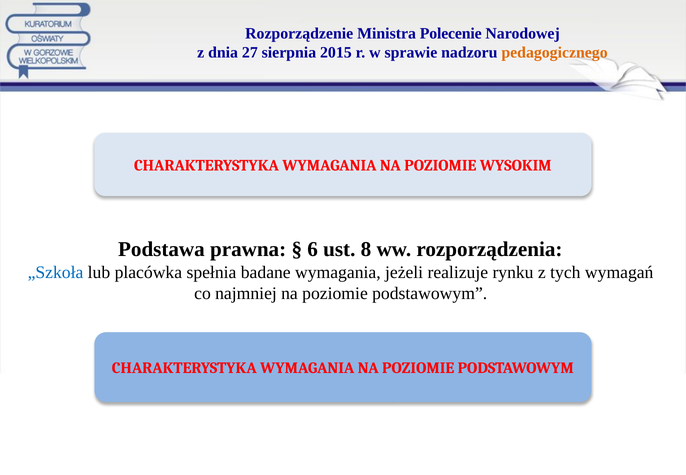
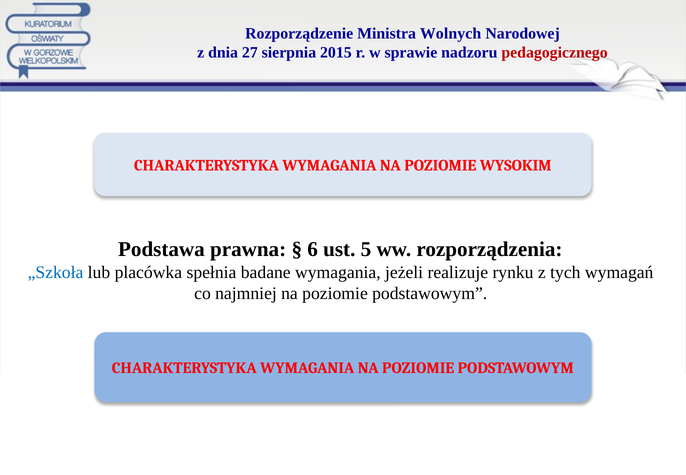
Polecenie: Polecenie -> Wolnych (451, 34)
pedagogicznego colour: orange -> red (555, 53)
8: 8 -> 5 (366, 249)
